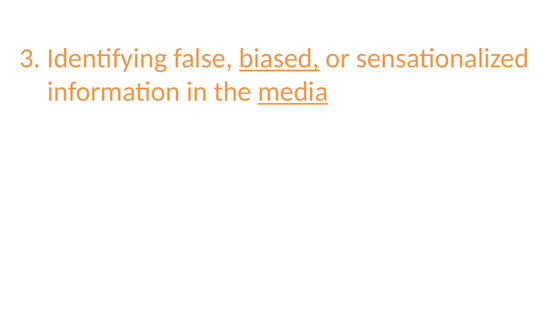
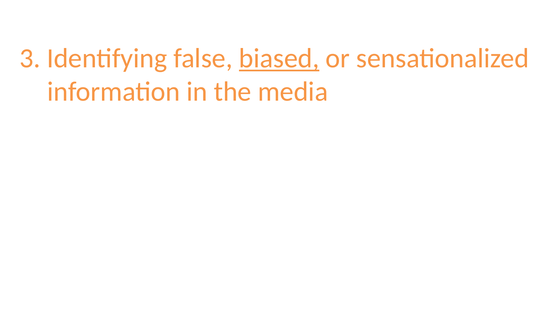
media underline: present -> none (293, 92)
